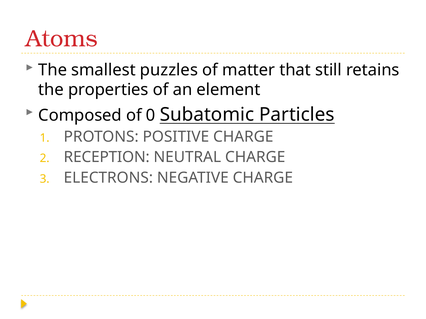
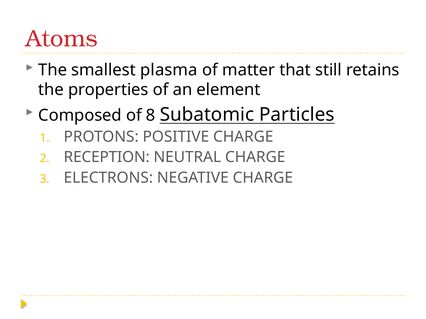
puzzles: puzzles -> plasma (169, 70)
0: 0 -> 8 (151, 116)
